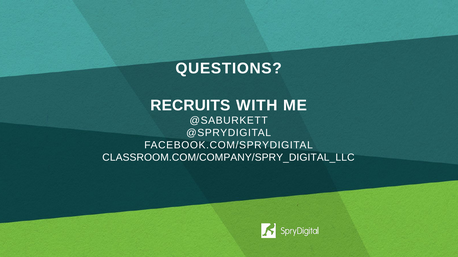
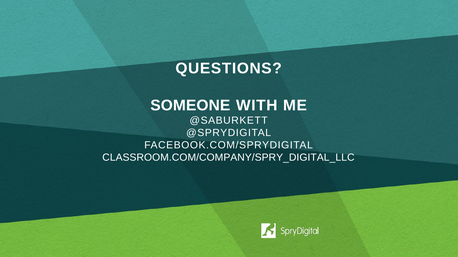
RECRUITS: RECRUITS -> SOMEONE (190, 106)
